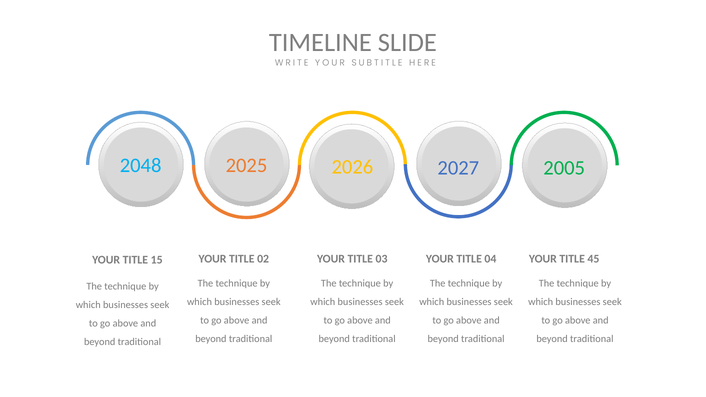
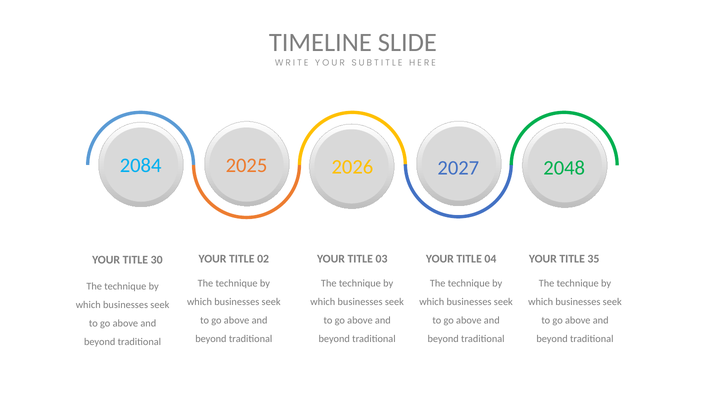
2048: 2048 -> 2084 (141, 165)
2005: 2005 -> 2048 (564, 168)
45: 45 -> 35 (593, 259)
15: 15 -> 30 (157, 260)
